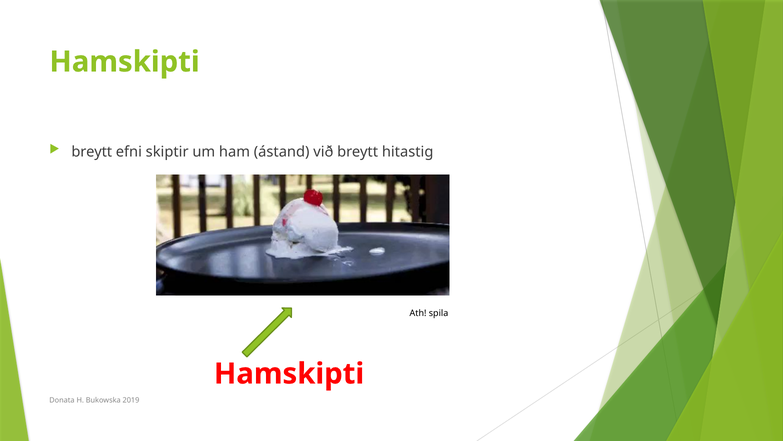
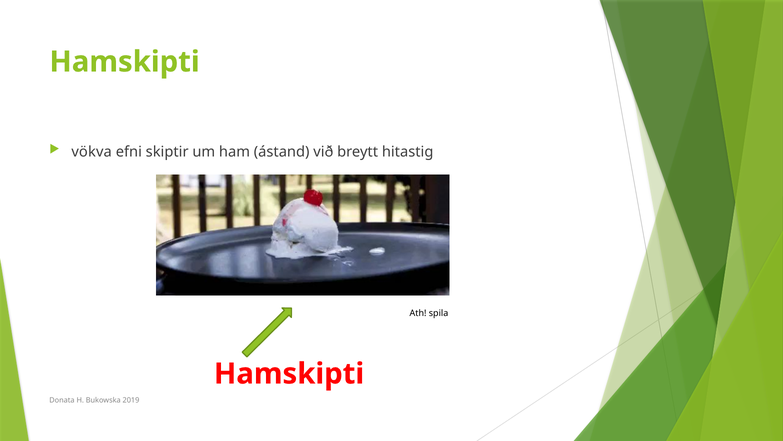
breytt: breytt -> vökva (92, 152)
